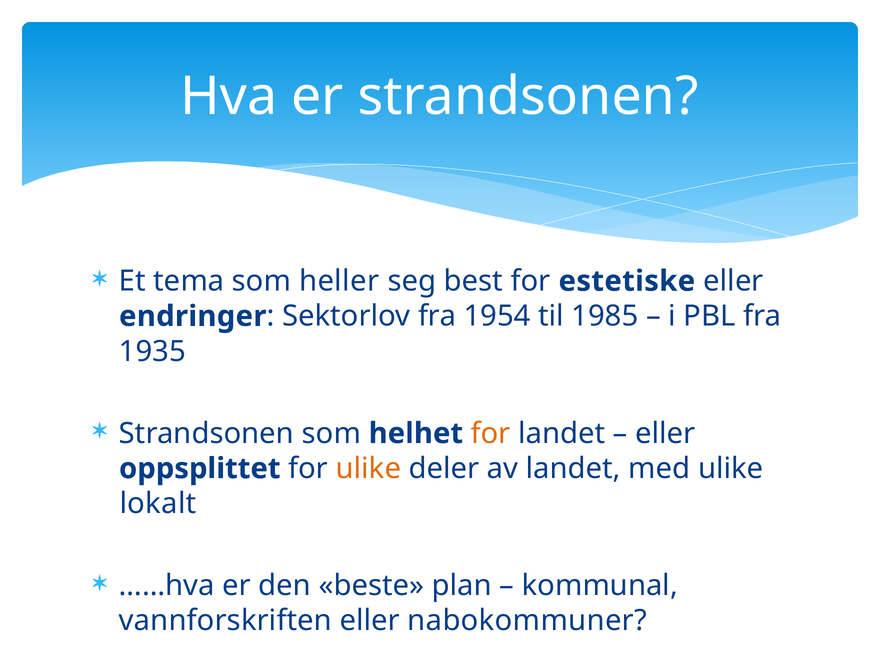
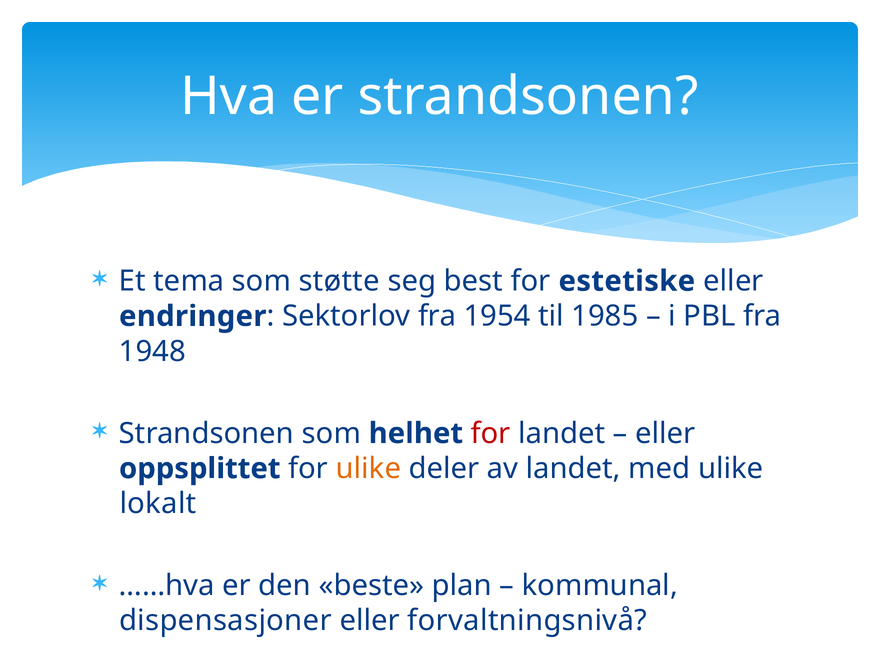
heller: heller -> støtte (339, 281)
1935: 1935 -> 1948 (152, 352)
for colour: orange -> red (491, 434)
vannforskriften: vannforskriften -> dispensasjoner (225, 621)
nabokommuner: nabokommuner -> forvaltningsnivå (527, 621)
